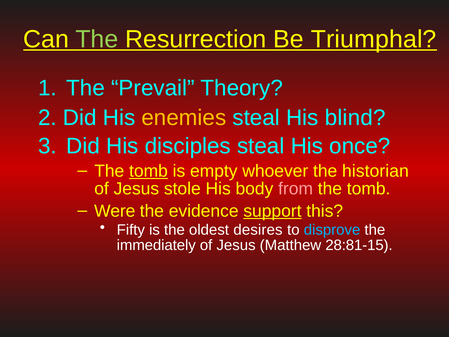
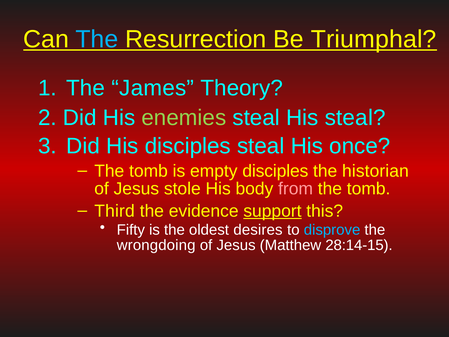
The colour: light green -> light blue (97, 39)
Prevail: Prevail -> James (153, 88)
enemies colour: yellow -> light green (184, 118)
His blind: blind -> steal (355, 118)
tomb underline: present -> none (148, 171)
empty whoever: whoever -> disciples (275, 171)
Were: Were -> Third (115, 211)
immediately: immediately -> wrongdoing (156, 245)
28:81-15: 28:81-15 -> 28:14-15 (359, 245)
